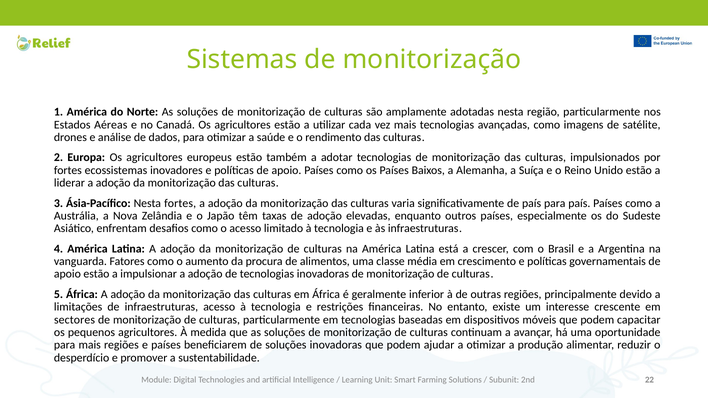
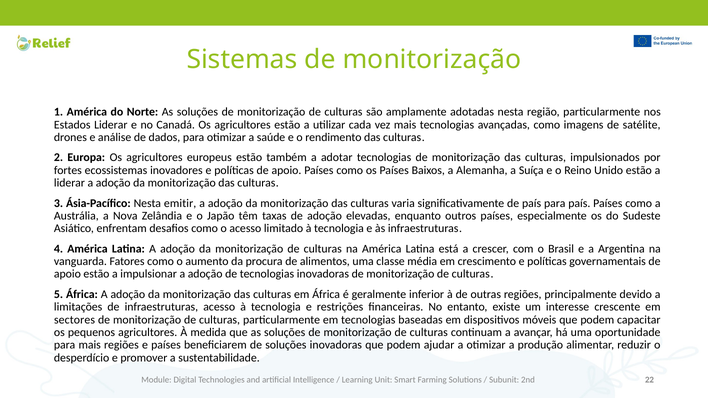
Estados Aéreas: Aéreas -> Liderar (111, 125)
Nesta fortes: fortes -> emitir (180, 203)
